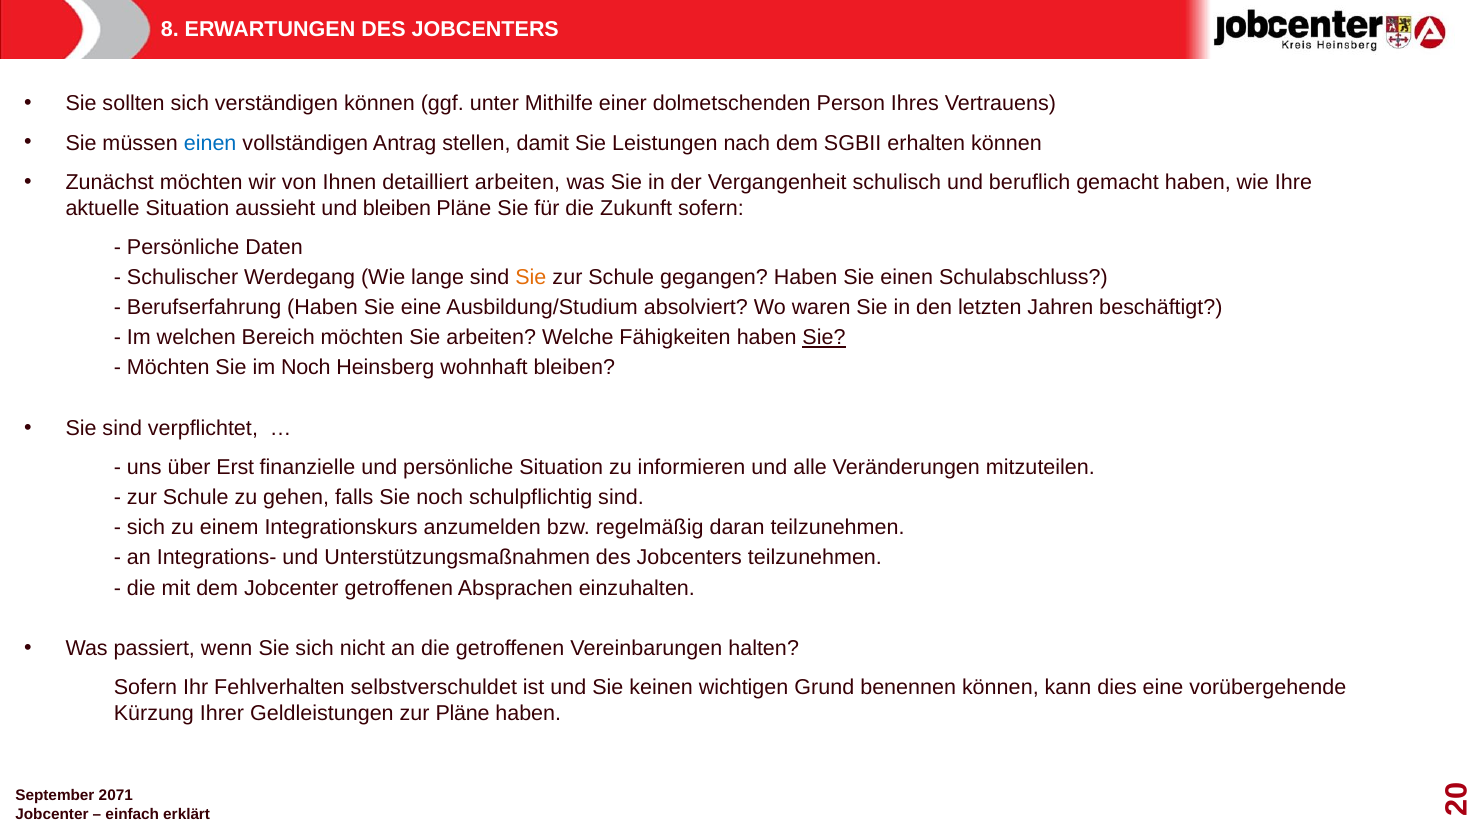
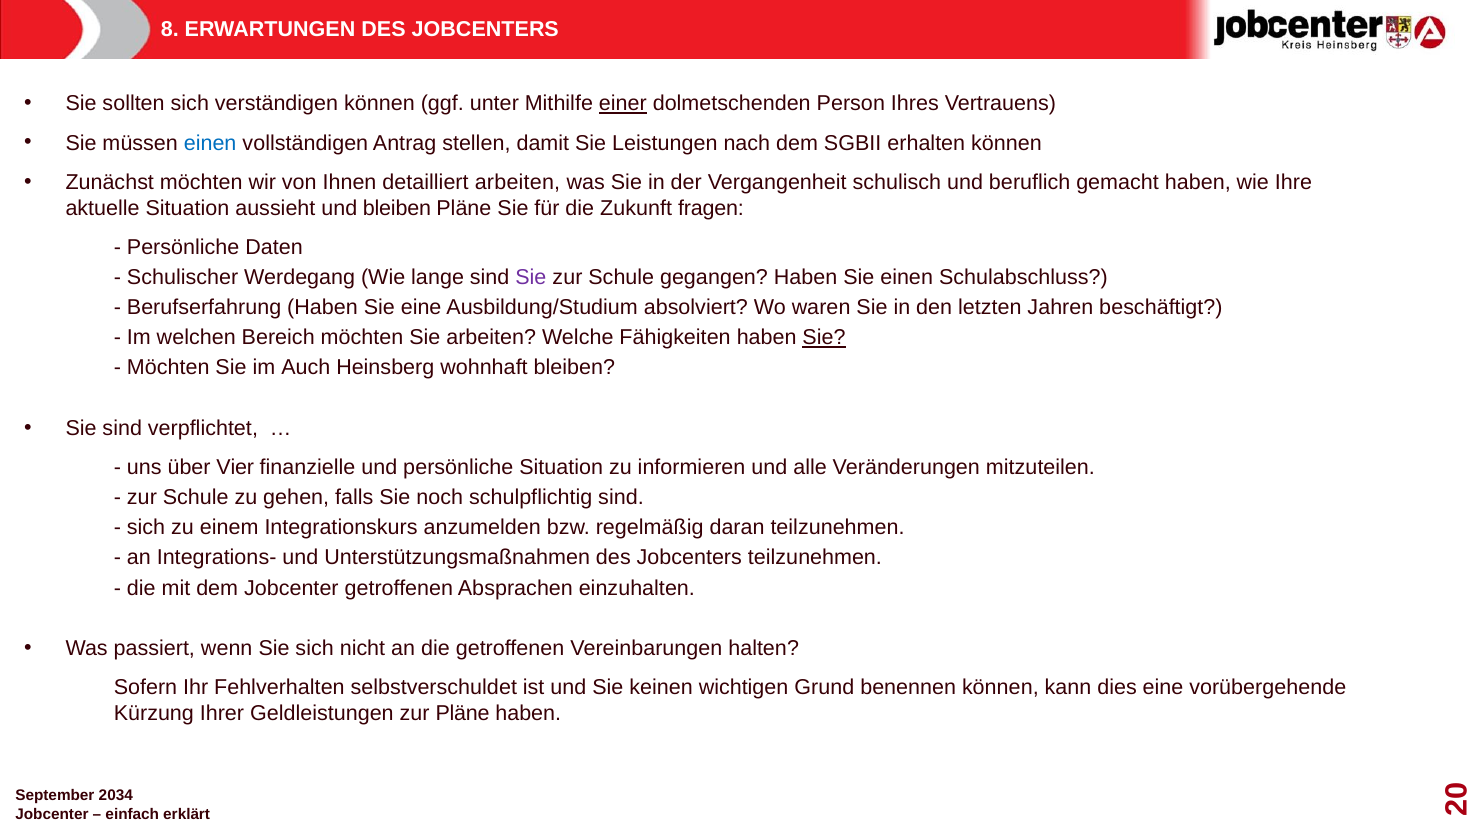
einer underline: none -> present (623, 104)
Zukunft sofern: sofern -> fragen (711, 208)
Sie colour: orange -> purple (531, 278)
im Noch: Noch -> Auch (306, 368)
Erst: Erst -> Vier (235, 468)
2071: 2071 -> 2034 (116, 796)
